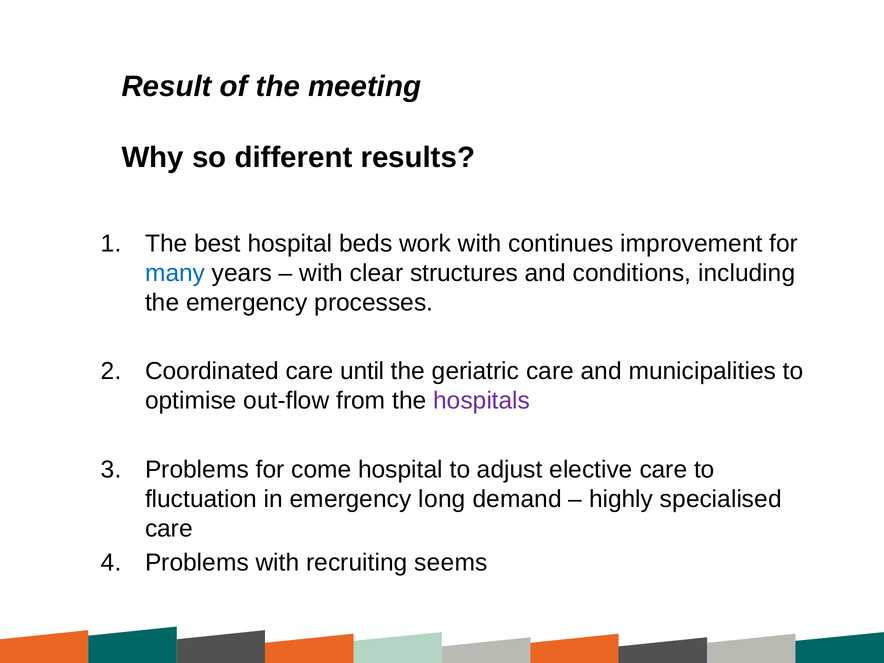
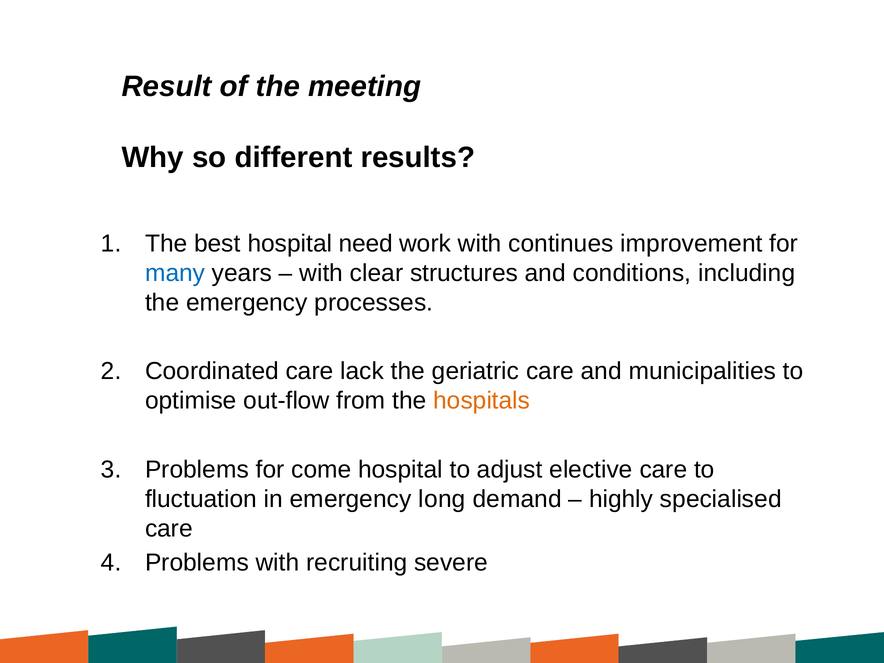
beds: beds -> need (366, 244)
until: until -> lack (362, 371)
hospitals colour: purple -> orange (482, 401)
seems: seems -> severe (451, 563)
